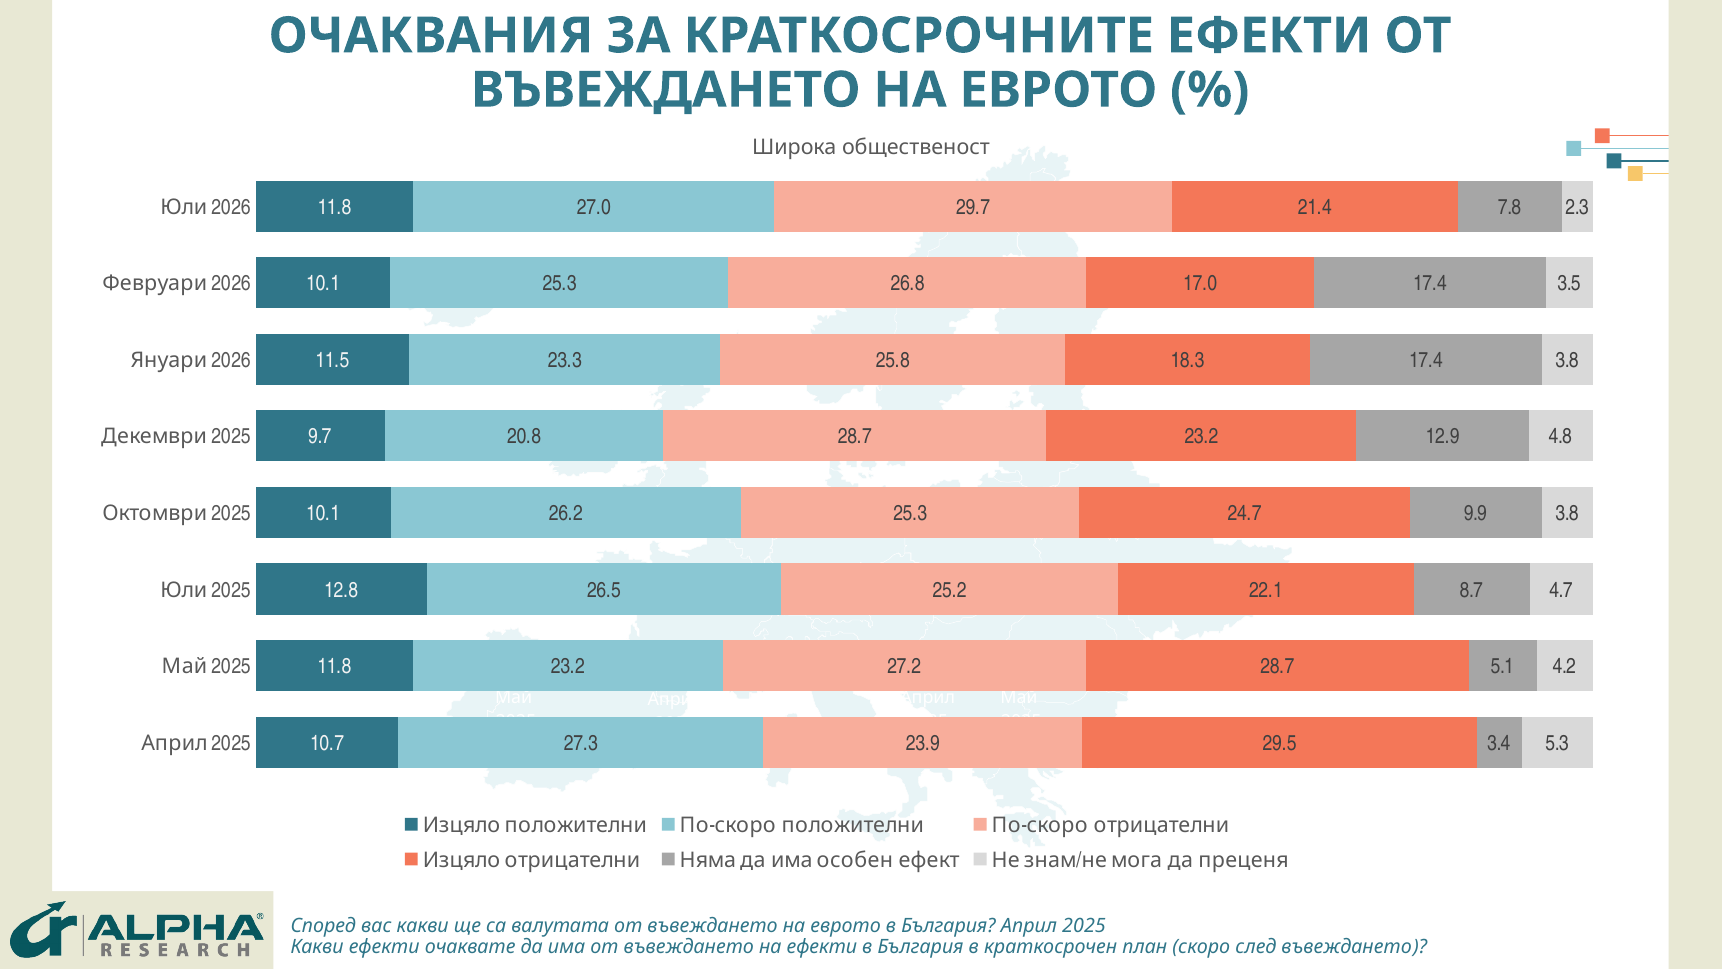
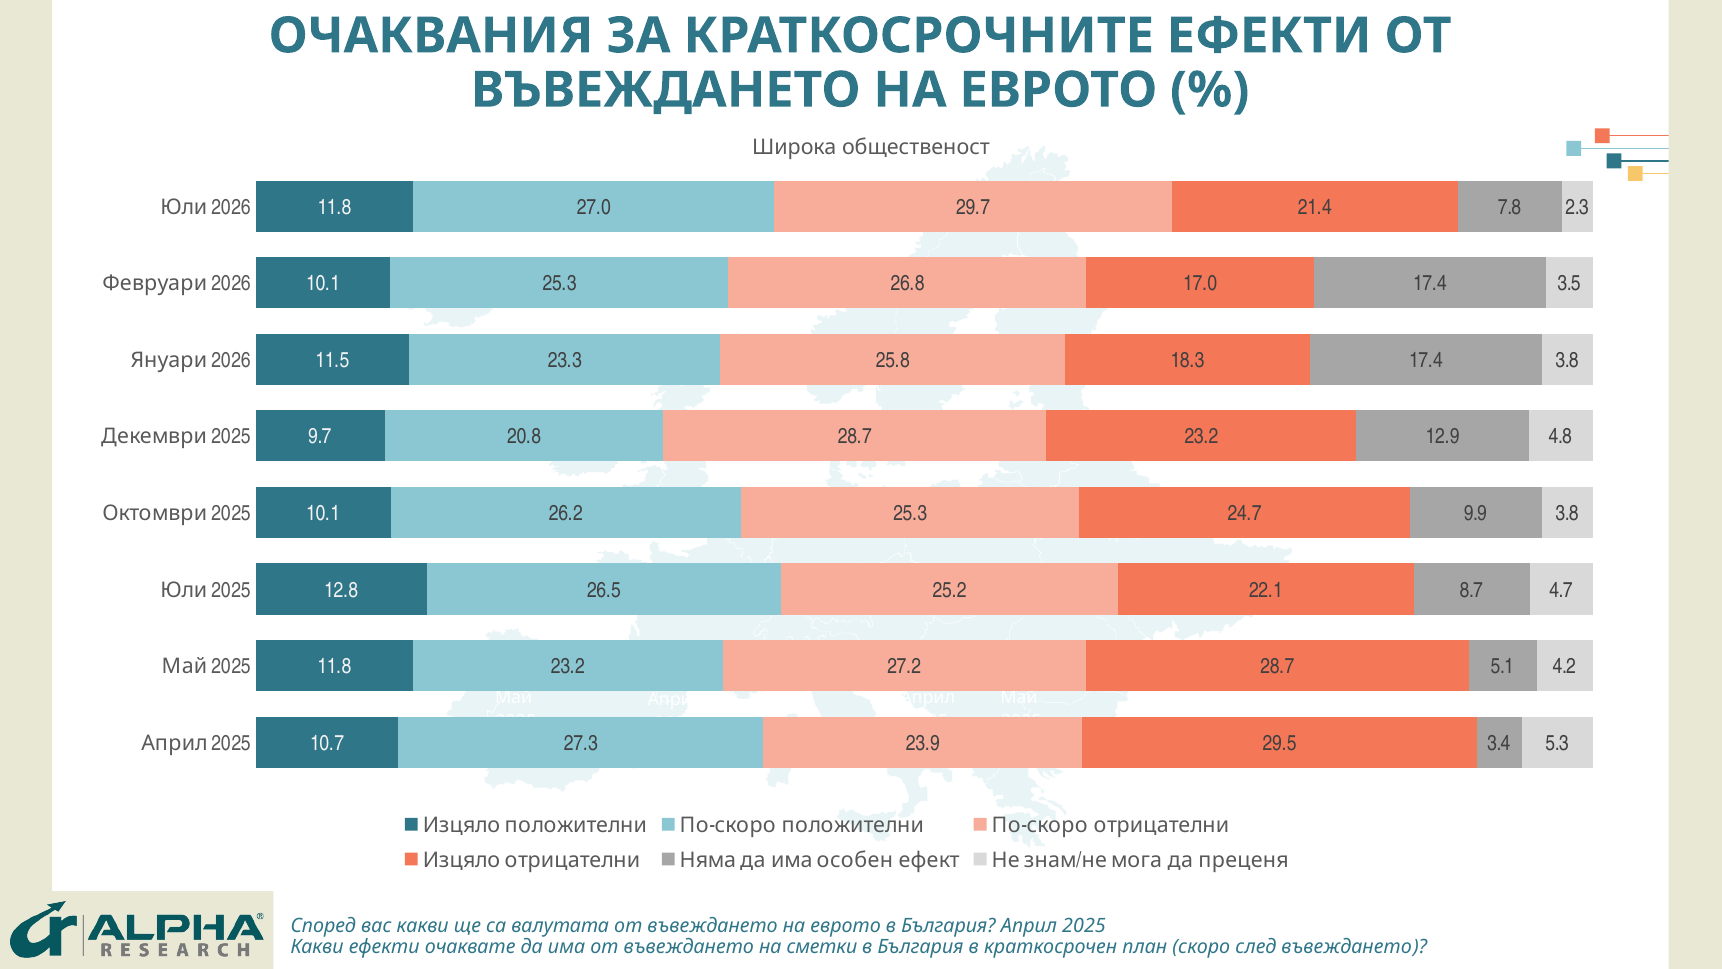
на ефекти: ефекти -> сметки (822, 947)
